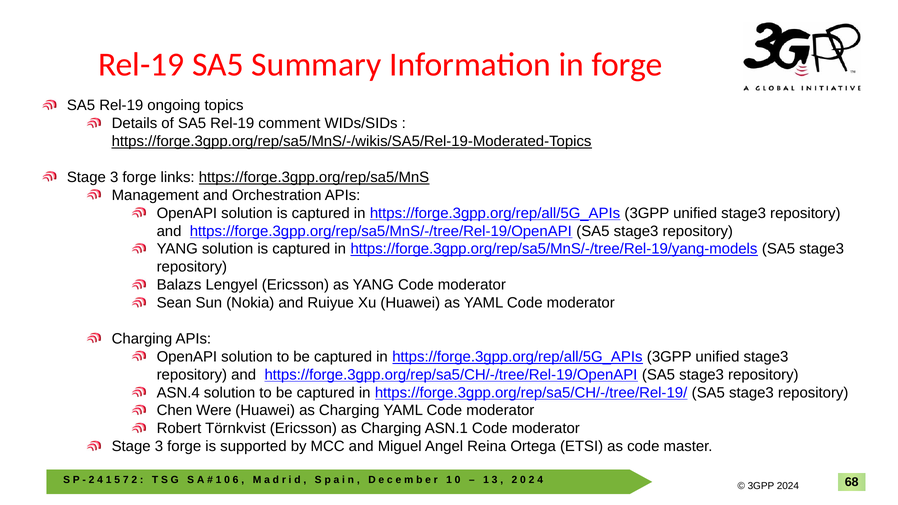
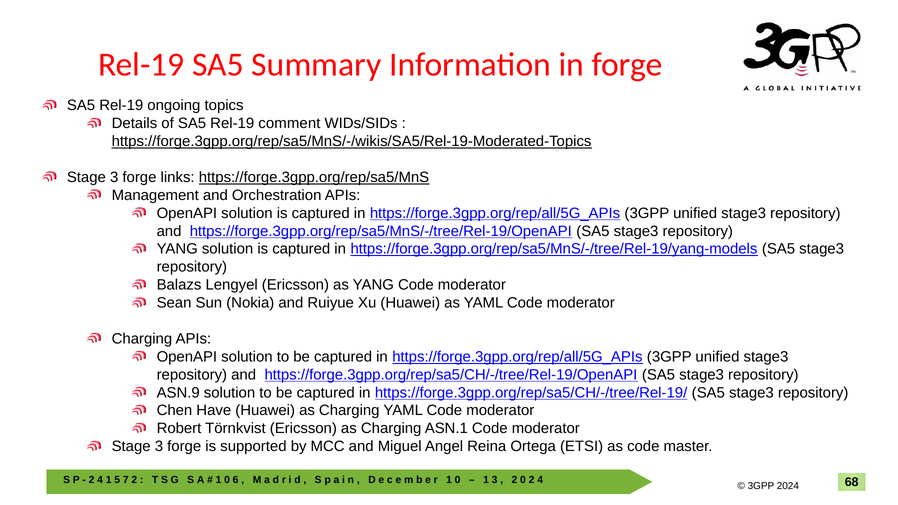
ASN.4: ASN.4 -> ASN.9 (178, 393)
Were: Were -> Have (214, 411)
